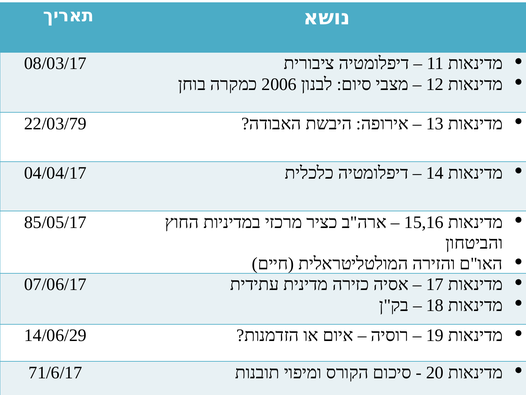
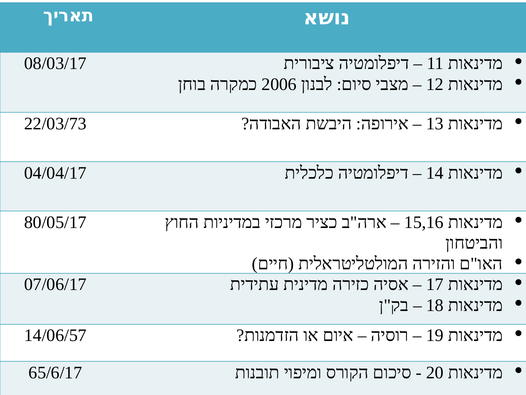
22/03/79: 22/03/79 -> 22/03/73 (55, 123)
85/05/17: 85/05/17 -> 80/05/17 (55, 222)
14/06/29: 14/06/29 -> 14/06/57 (55, 335)
71/6/17: 71/6/17 -> 65/6/17 (55, 372)
